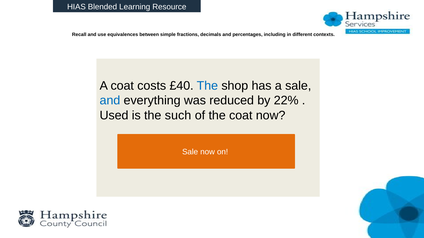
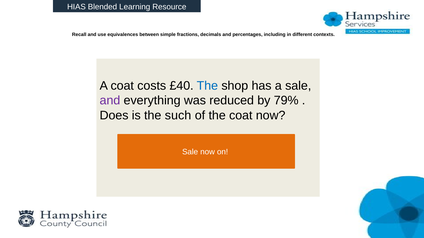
and colour: blue -> purple (110, 101)
22%: 22% -> 79% (286, 101)
Used: Used -> Does (114, 116)
